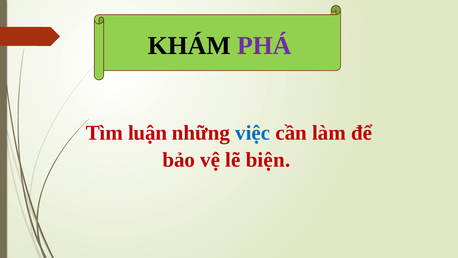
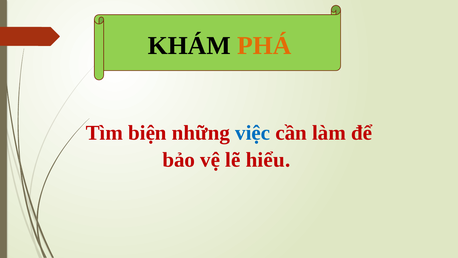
PHÁ colour: purple -> orange (264, 45)
luận: luận -> biện (147, 133)
biện: biện -> hiểu (268, 160)
